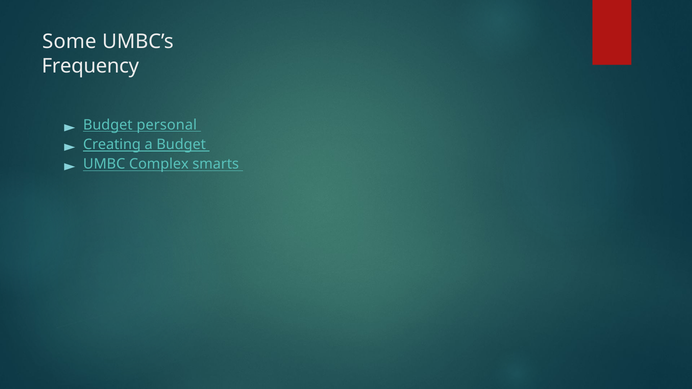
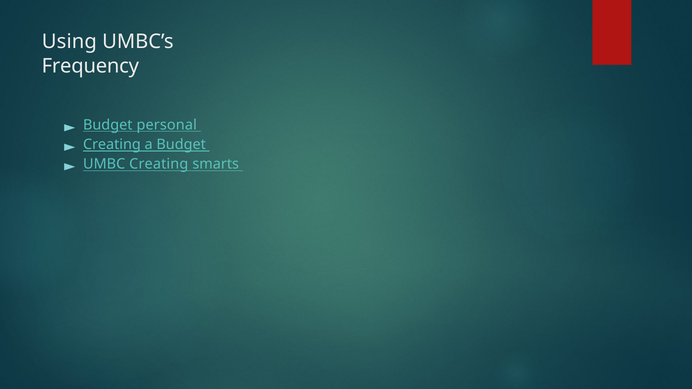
Some: Some -> Using (69, 42)
UMBC Complex: Complex -> Creating (159, 164)
